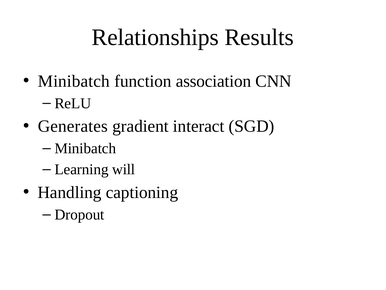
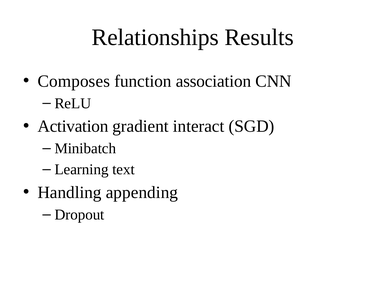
Minibatch: Minibatch -> Composes (74, 81)
Generates: Generates -> Activation (73, 126)
will: will -> text (123, 169)
captioning: captioning -> appending (142, 192)
